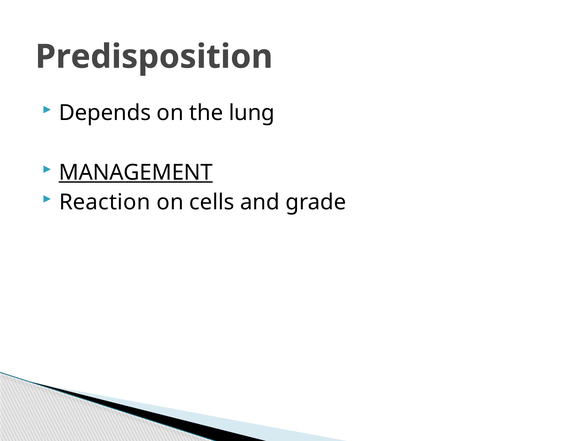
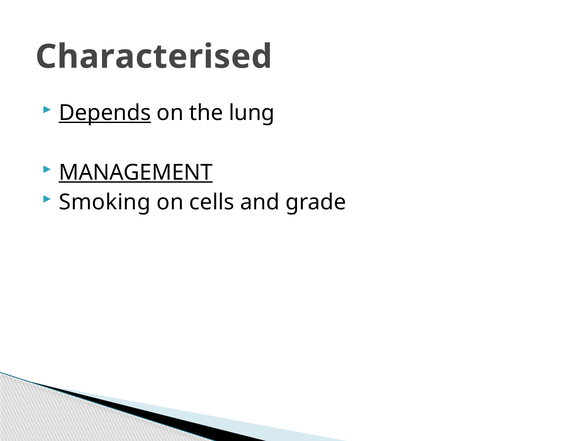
Predisposition: Predisposition -> Characterised (154, 57)
Depends underline: none -> present (105, 113)
Reaction: Reaction -> Smoking (105, 202)
